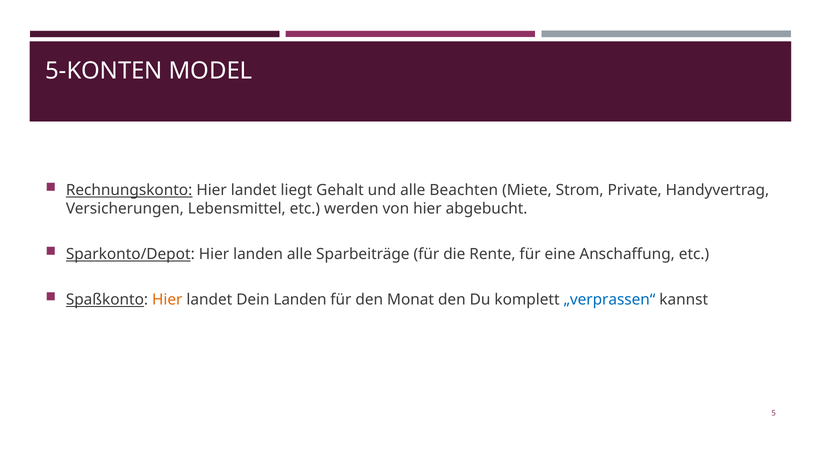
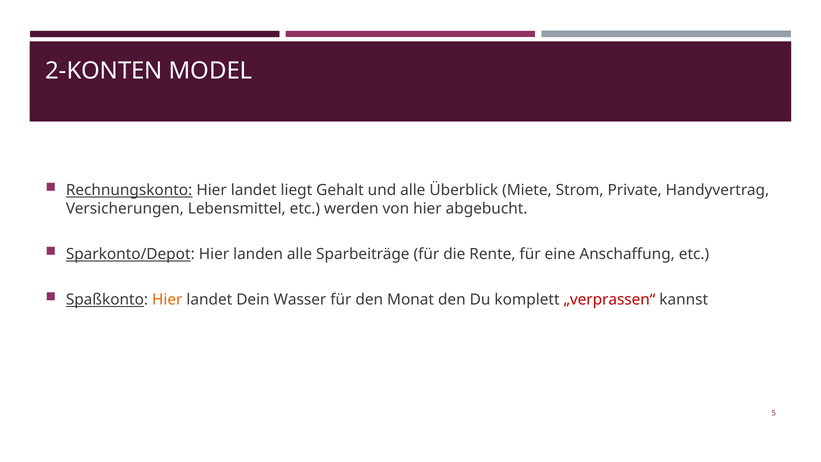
5-KONTEN: 5-KONTEN -> 2-KONTEN (104, 71)
Beachten: Beachten -> Überblick (464, 190)
Dein Landen: Landen -> Wasser (300, 299)
„verprassen“ colour: blue -> red (609, 299)
